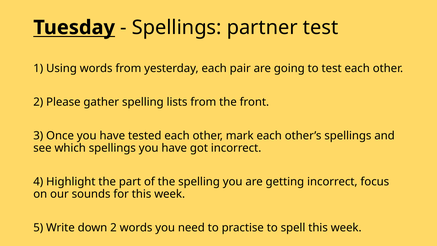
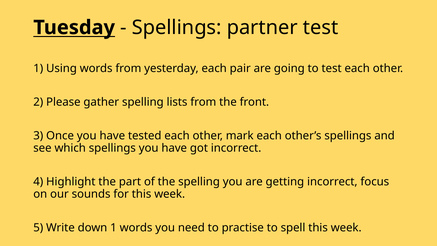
down 2: 2 -> 1 (113, 228)
